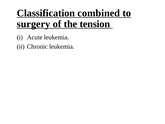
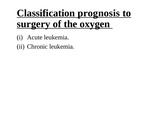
combined: combined -> prognosis (99, 13)
tension: tension -> oxygen (95, 24)
